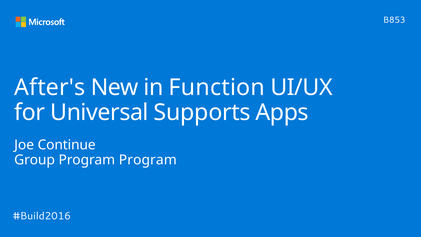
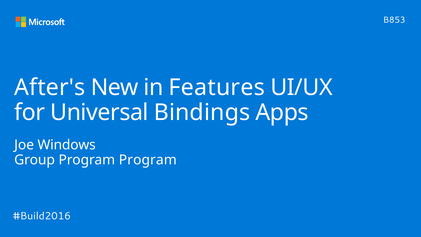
Function: Function -> Features (217, 87)
Supports: Supports -> Bindings (202, 113)
Continue: Continue -> Windows (67, 145)
